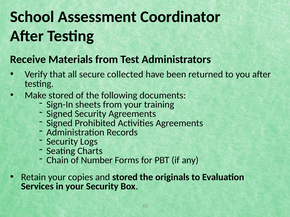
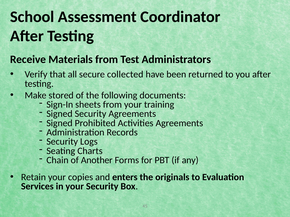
Number: Number -> Another (97, 160)
and stored: stored -> enters (125, 177)
